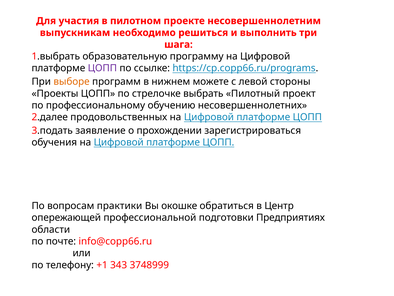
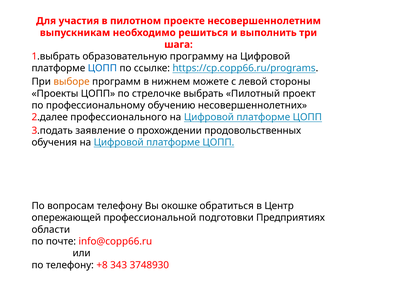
ЦОПП colour: purple -> blue (102, 68)
продовольственных: продовольственных -> профессионального (119, 117)
зарегистрироваться: зарегистрироваться -> продовольственных (253, 130)
вопросам практики: практики -> телефону (120, 206)
+1: +1 -> +8 (102, 265)
3748999: 3748999 -> 3748930 (149, 265)
